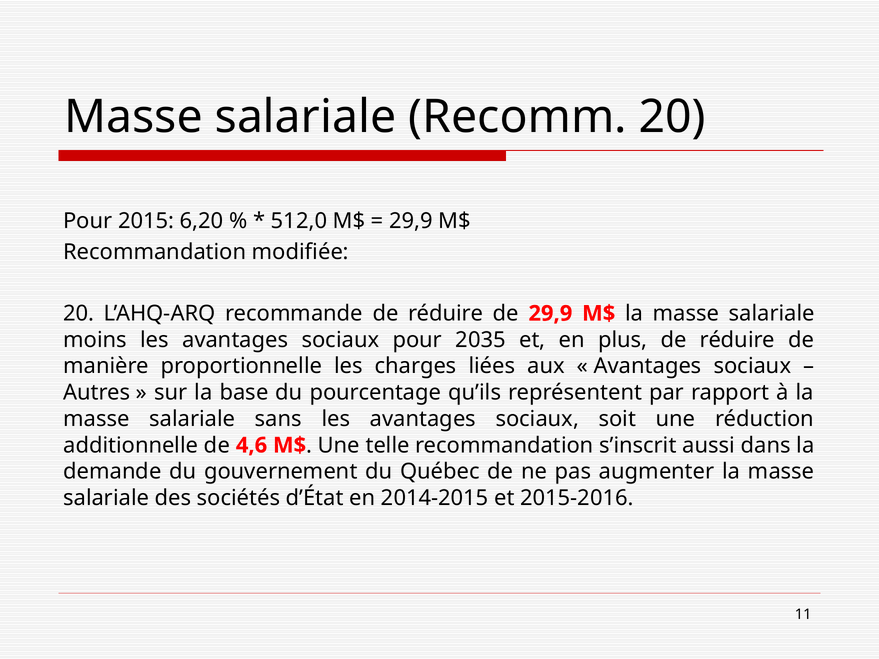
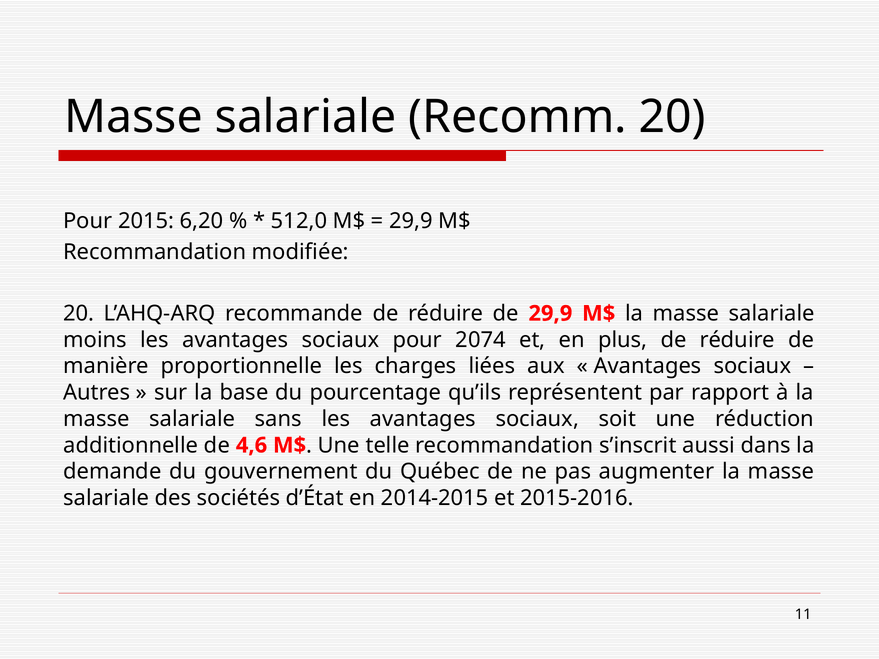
2035: 2035 -> 2074 (481, 340)
